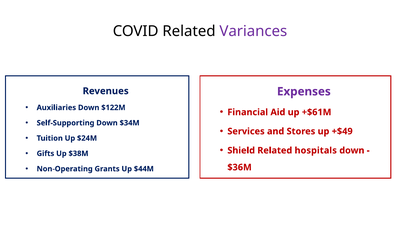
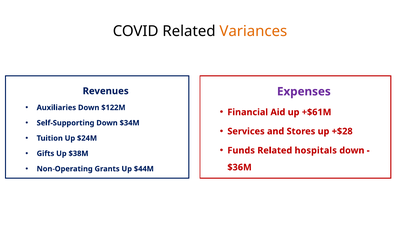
Variances colour: purple -> orange (253, 31)
+$49: +$49 -> +$28 (342, 131)
Shield: Shield -> Funds (241, 150)
